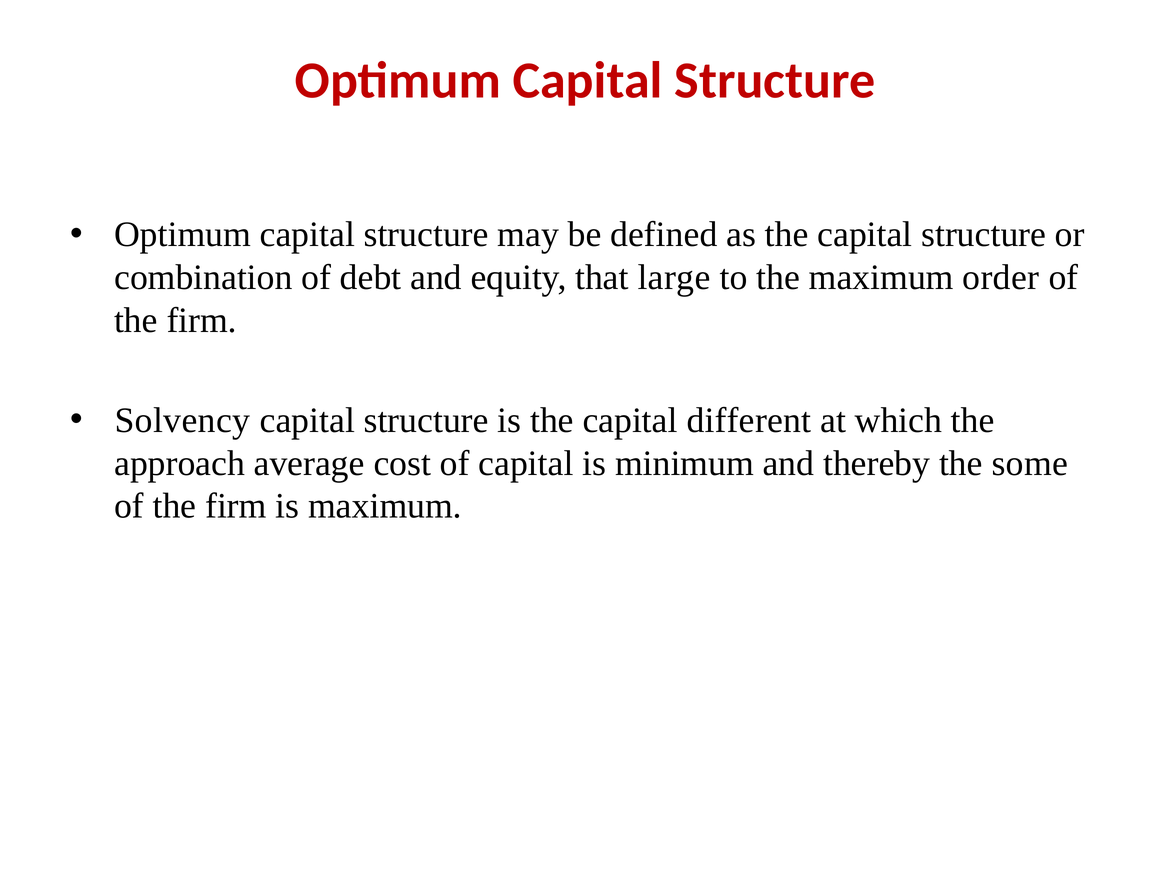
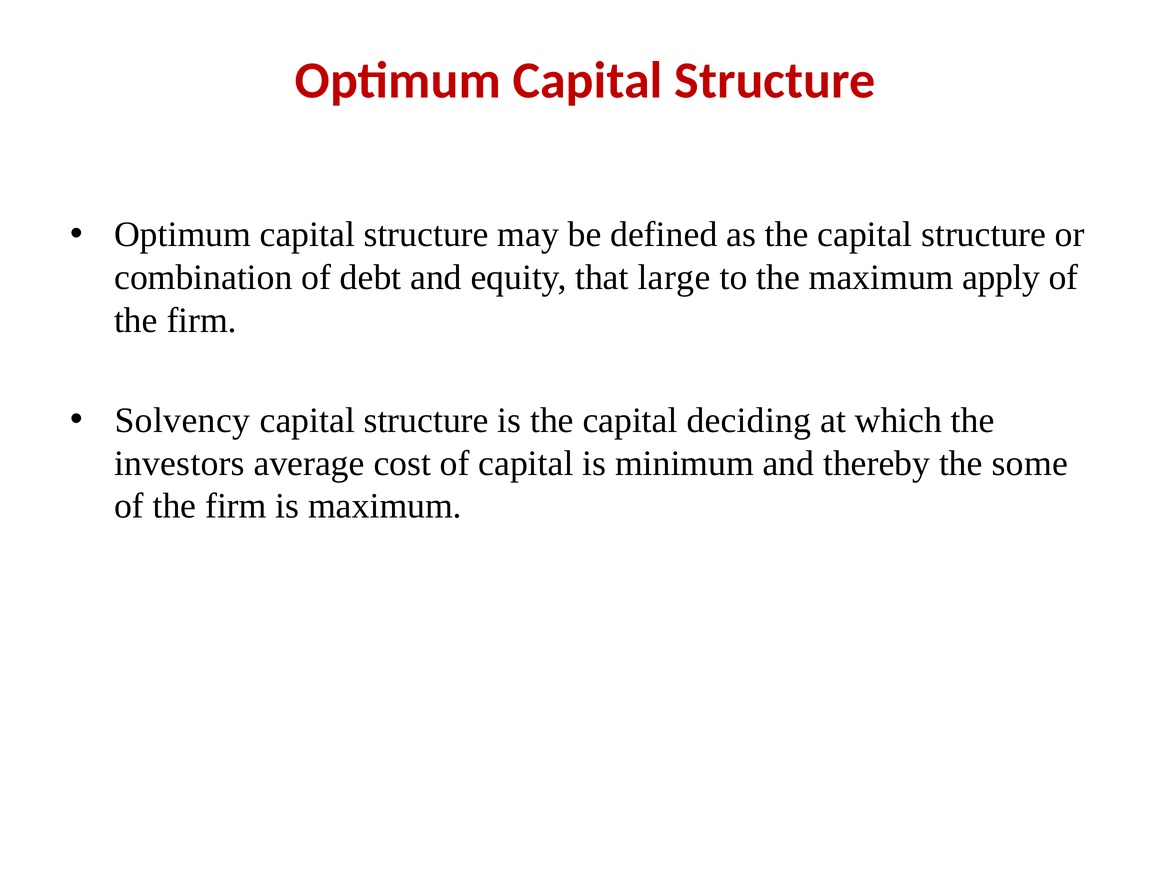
order: order -> apply (1001, 278)
different: different -> deciding (749, 420)
approach: approach -> investors (179, 463)
